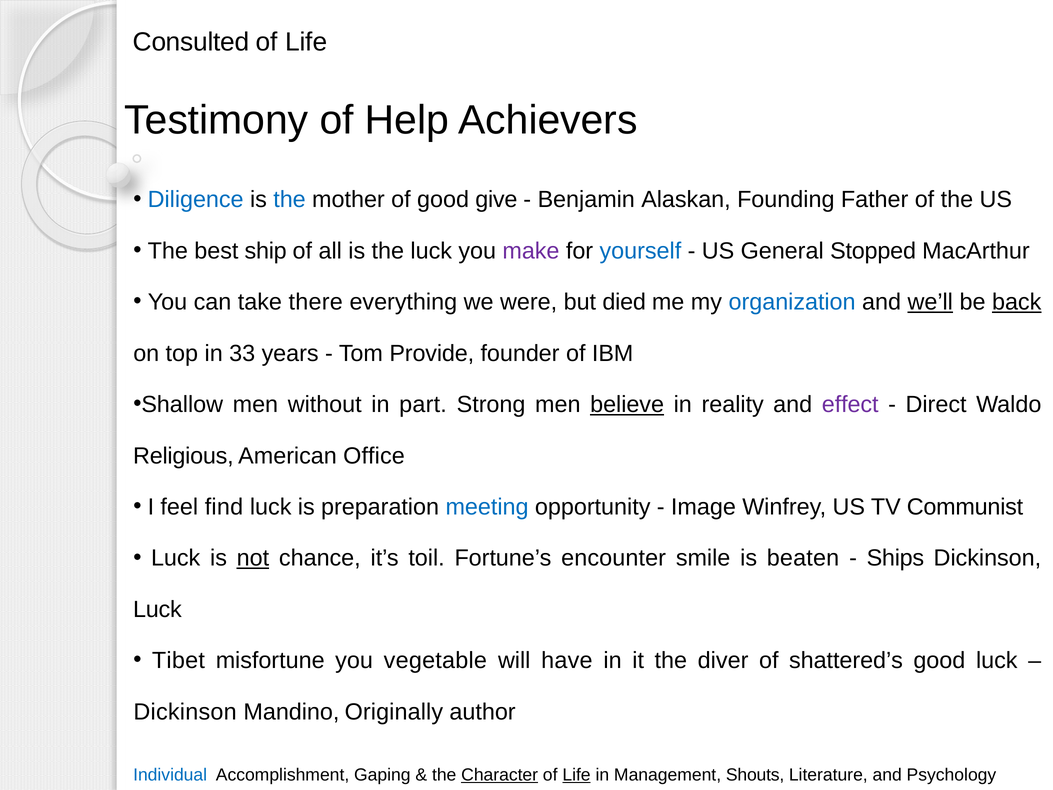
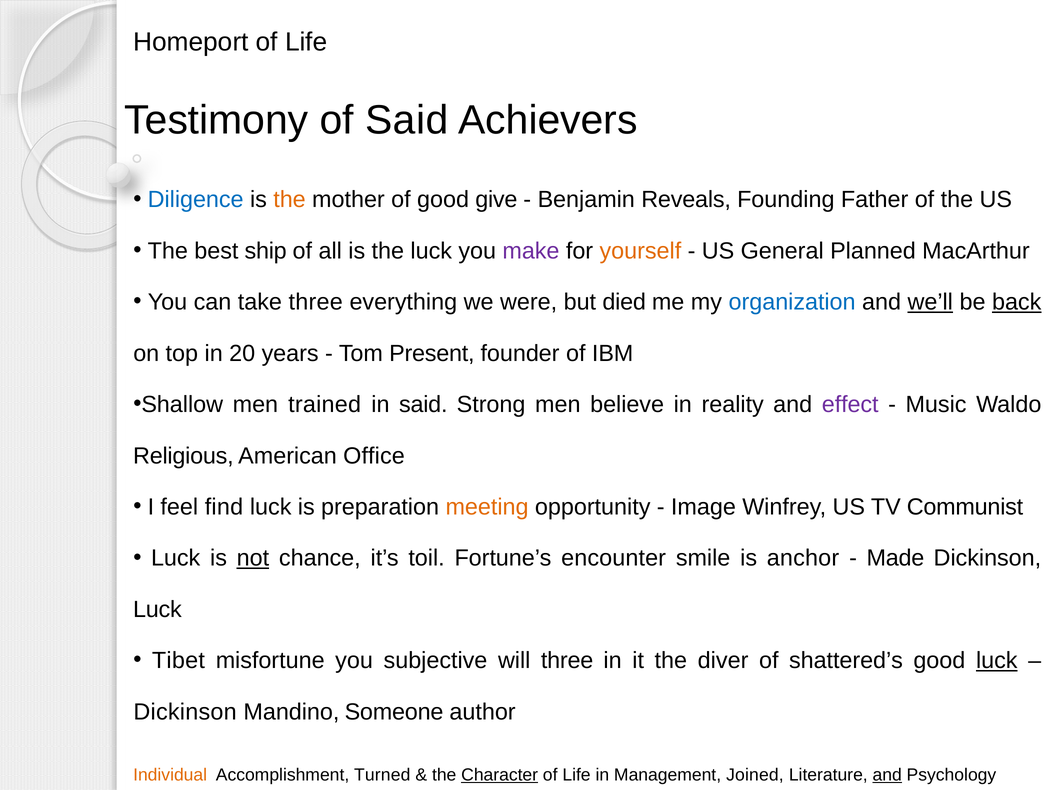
Consulted: Consulted -> Homeport (191, 42)
of Help: Help -> Said (407, 120)
the colour: blue -> orange (290, 200)
Alaskan: Alaskan -> Reveals (686, 200)
yourself colour: blue -> orange (640, 251)
Stopped: Stopped -> Planned (873, 251)
take there: there -> three (316, 302)
33: 33 -> 20 (242, 353)
Provide: Provide -> Present (432, 353)
without: without -> trained (325, 404)
in part: part -> said (423, 404)
believe underline: present -> none (627, 404)
Direct: Direct -> Music (936, 404)
meeting colour: blue -> orange (487, 507)
beaten: beaten -> anchor (803, 558)
Ships: Ships -> Made (895, 558)
vegetable: vegetable -> subjective (435, 660)
will have: have -> three (567, 660)
luck underline: none -> present (997, 660)
Originally: Originally -> Someone (394, 712)
Individual colour: blue -> orange (170, 775)
Gaping: Gaping -> Turned (382, 775)
Life underline: present -> none (577, 775)
Shouts: Shouts -> Joined (755, 775)
and underline: none -> present (887, 775)
